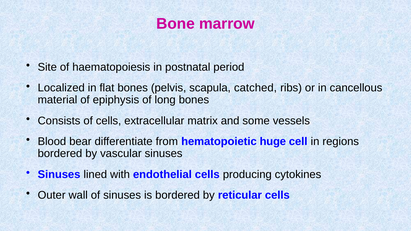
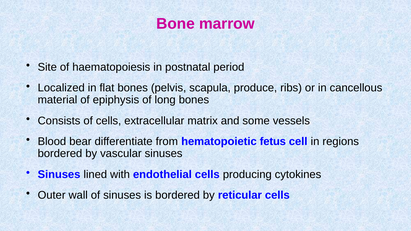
catched: catched -> produce (255, 88)
huge: huge -> fetus (273, 142)
